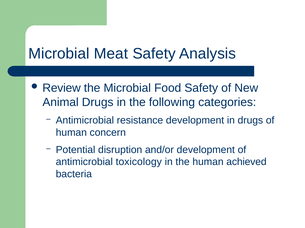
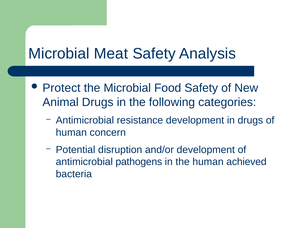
Review: Review -> Protect (61, 88)
toxicology: toxicology -> pathogens (139, 162)
